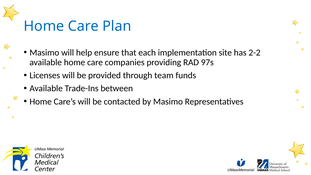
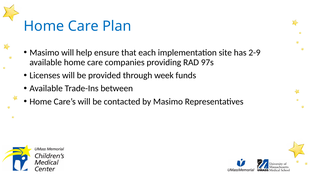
2-2: 2-2 -> 2-9 (255, 53)
team: team -> week (164, 75)
